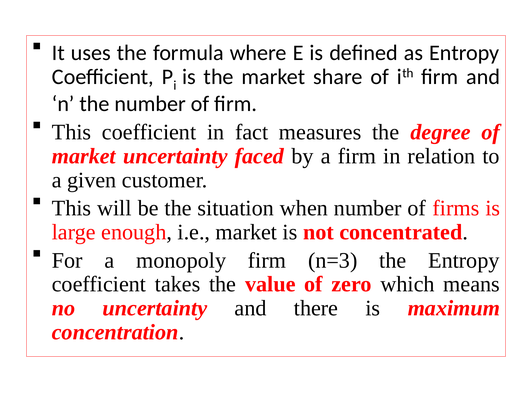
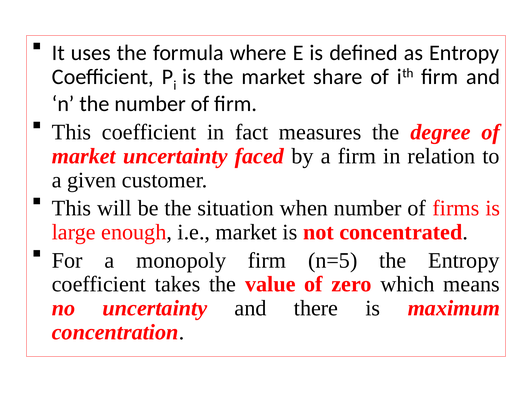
n=3: n=3 -> n=5 (333, 260)
